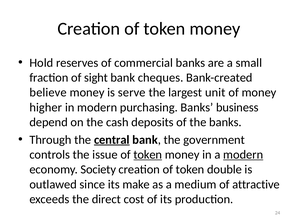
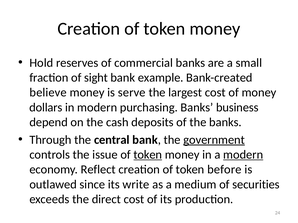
cheques: cheques -> example (161, 78)
largest unit: unit -> cost (215, 93)
higher: higher -> dollars (46, 108)
central underline: present -> none (112, 140)
government underline: none -> present (214, 140)
Society: Society -> Reflect (98, 170)
double: double -> before (224, 170)
make: make -> write (136, 185)
attractive: attractive -> securities (256, 185)
